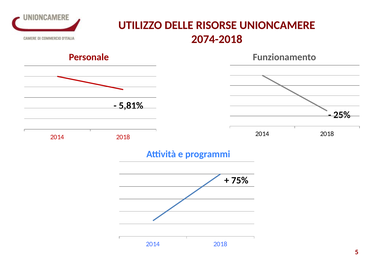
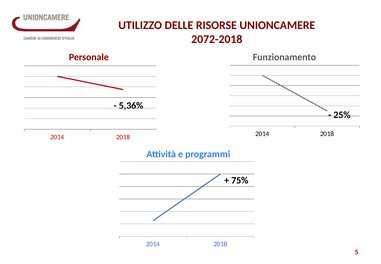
2074-2018: 2074-2018 -> 2072-2018 (217, 39)
5,81%: 5,81% -> 5,36% (131, 106)
